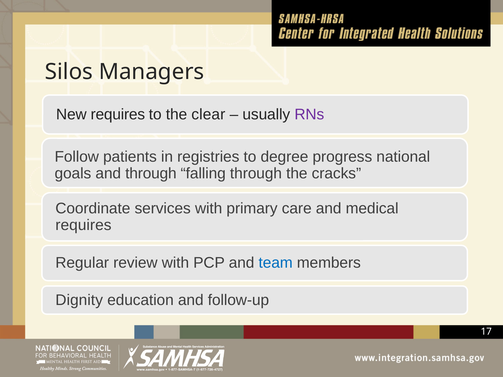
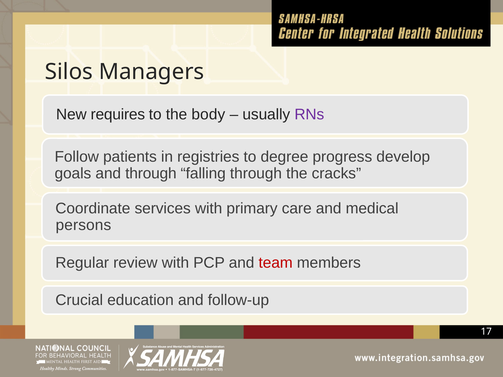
clear: clear -> body (208, 115)
national: national -> develop (403, 157)
requires: requires -> persons (83, 225)
team colour: blue -> red (276, 263)
Dignity: Dignity -> Crucial (79, 300)
